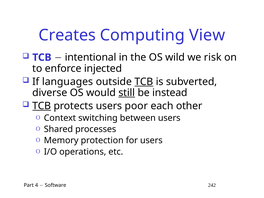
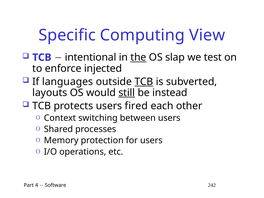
Creates: Creates -> Specific (67, 35)
the underline: none -> present (138, 57)
wild: wild -> slap (175, 57)
risk: risk -> test (213, 57)
diverse: diverse -> layouts (50, 93)
TCB underline: present -> none (42, 106)
poor: poor -> fired (136, 106)
